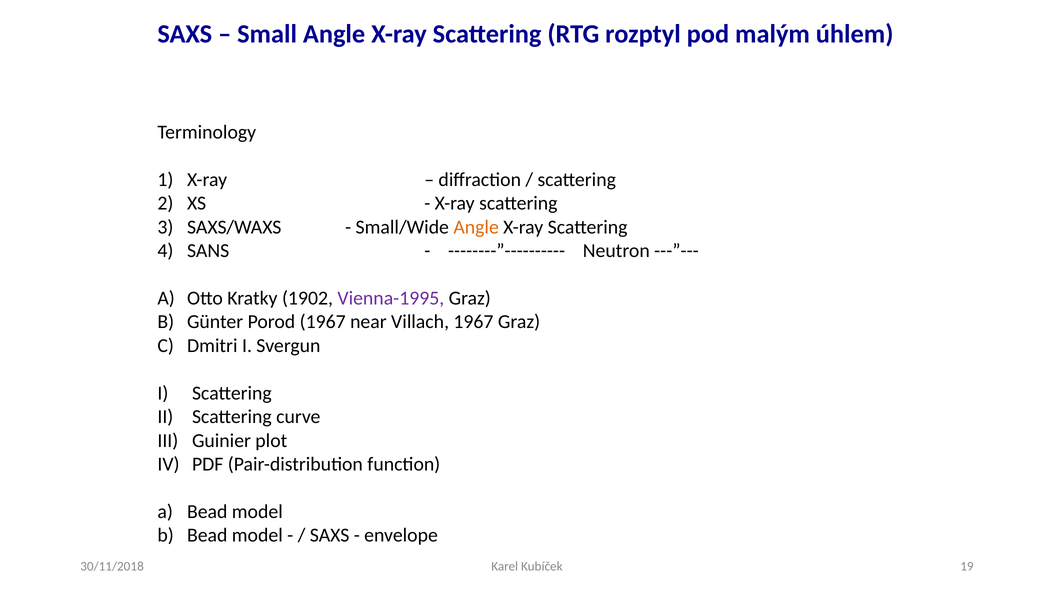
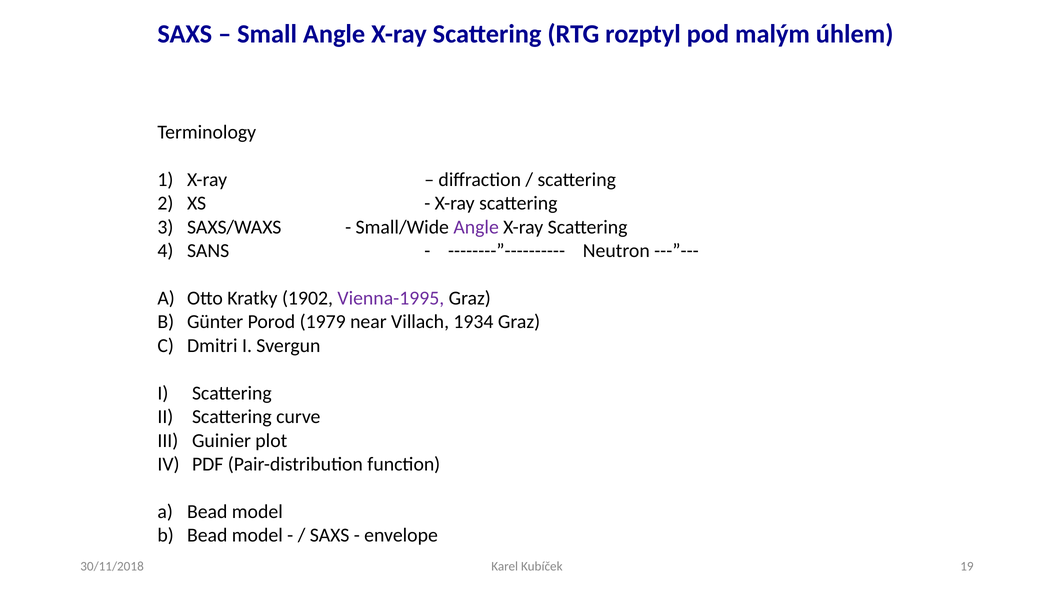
Angle colour: orange -> purple (476, 227)
Porod 1967: 1967 -> 1979 (323, 322)
Villach 1967: 1967 -> 1934 (473, 322)
